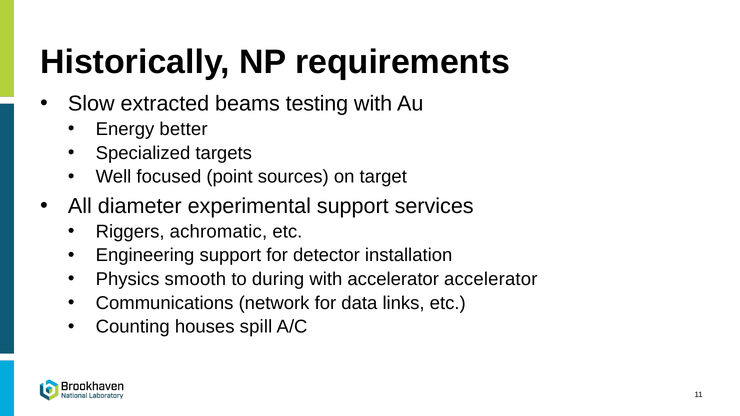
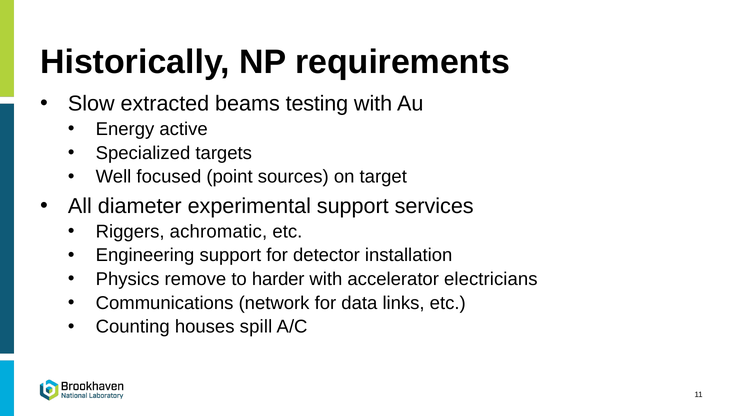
better: better -> active (184, 129)
smooth: smooth -> remove (195, 279)
during: during -> harder (278, 279)
accelerator accelerator: accelerator -> electricians (491, 279)
